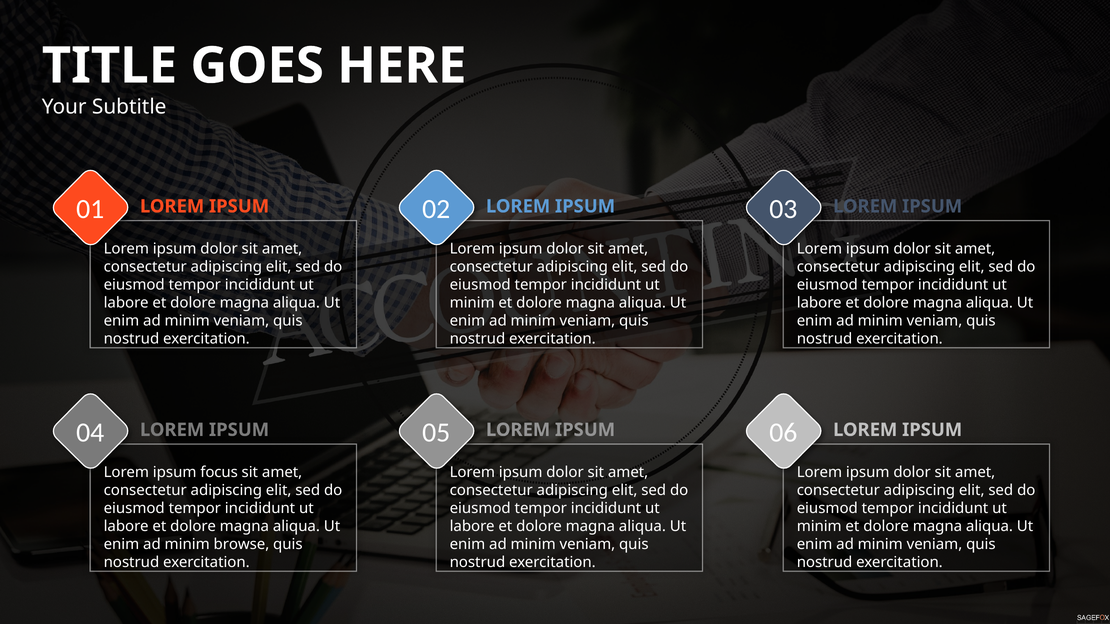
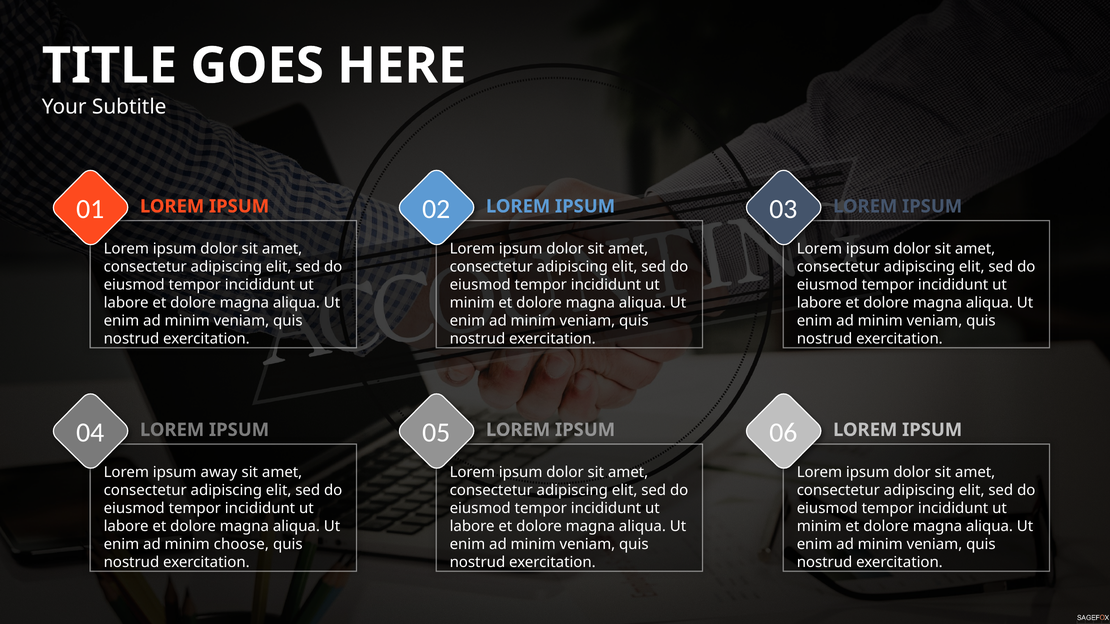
focus: focus -> away (219, 473)
browse: browse -> choose (241, 545)
